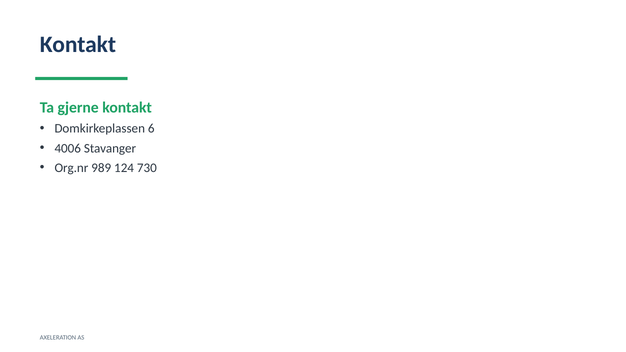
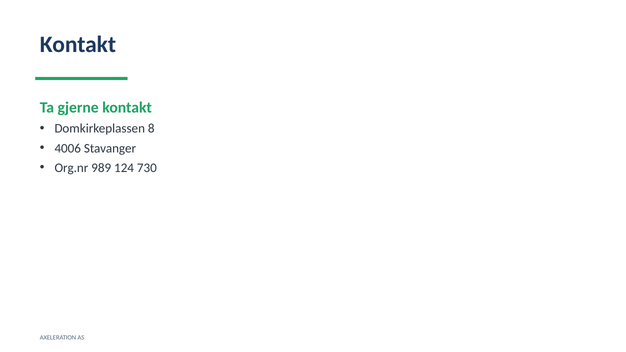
6: 6 -> 8 (151, 129)
